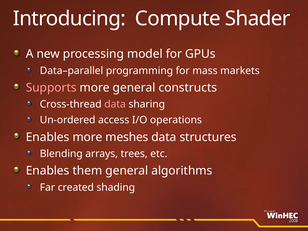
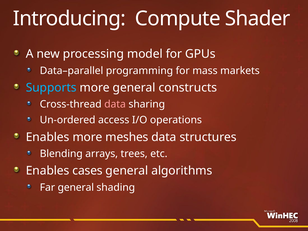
Supports colour: pink -> light blue (51, 88)
them: them -> cases (88, 171)
Far created: created -> general (76, 187)
